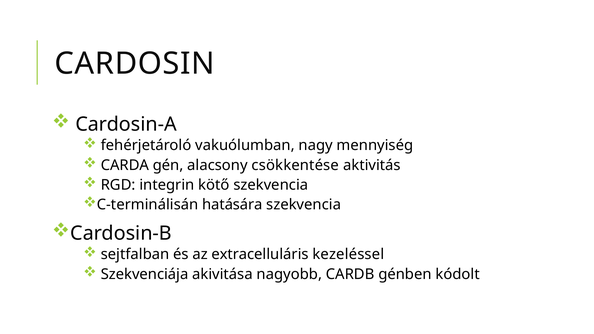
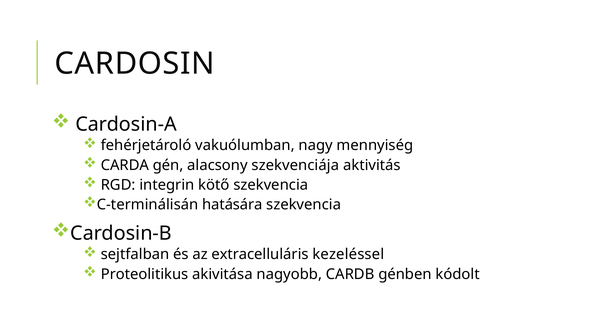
csökkentése: csökkentése -> szekvenciája (295, 165)
Szekvenciája: Szekvenciája -> Proteolitikus (145, 274)
